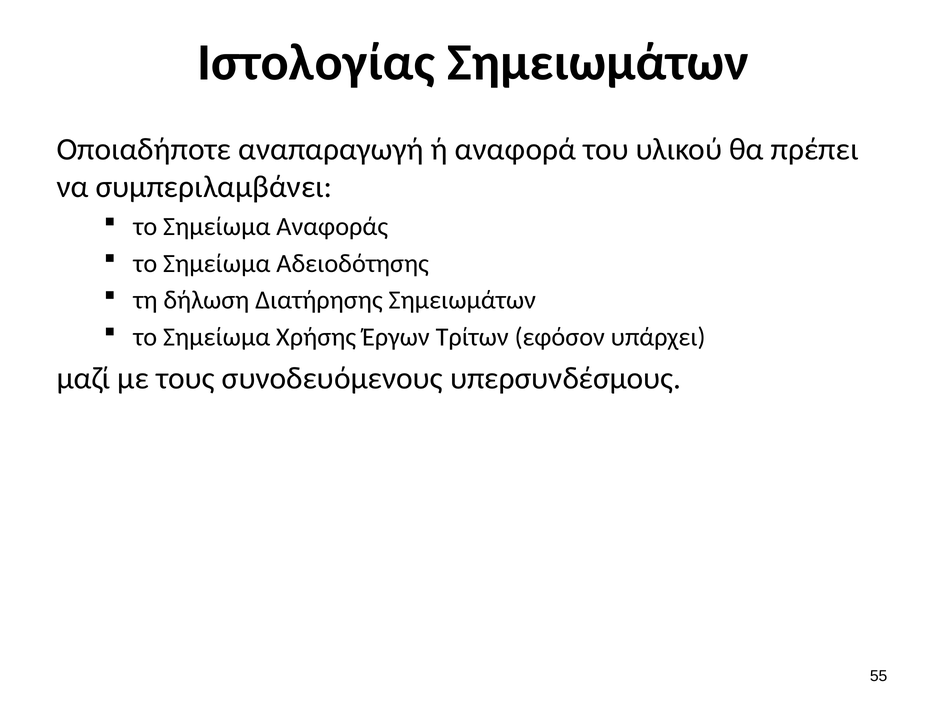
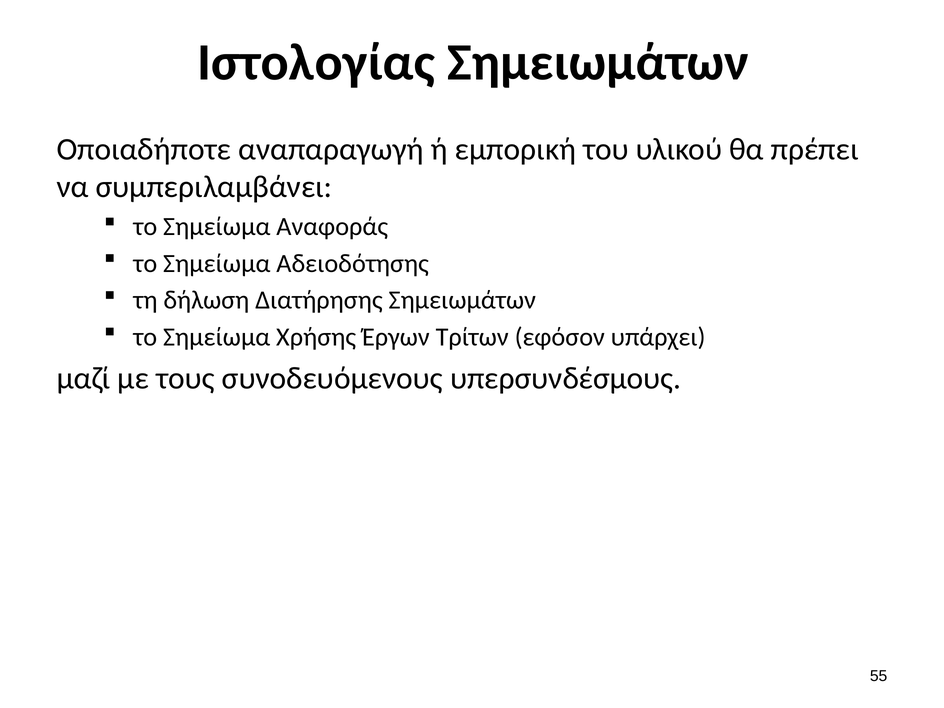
αναφορά: αναφορά -> εμπορική (516, 149)
